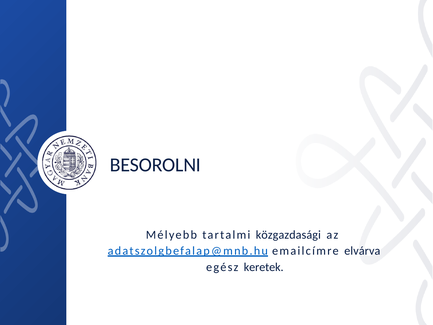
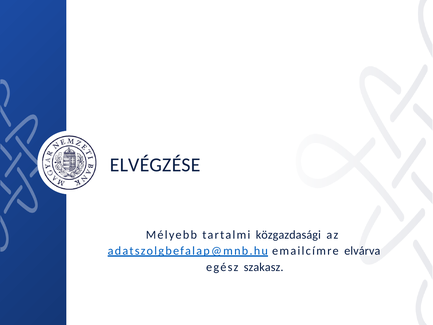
BESOROLNI: BESOROLNI -> ELVÉGZÉSE (155, 165)
keretek: keretek -> szakasz (264, 267)
